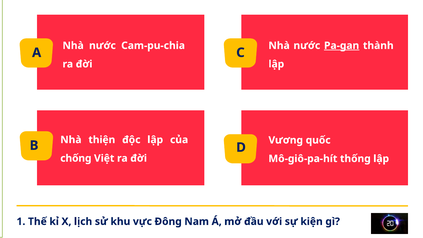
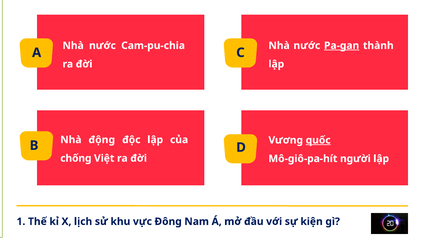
thiện: thiện -> động (102, 140)
quốc underline: none -> present (318, 140)
thống: thống -> người (355, 159)
